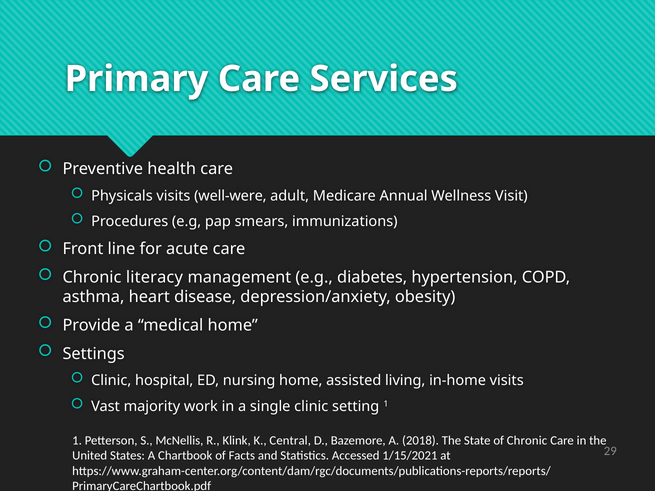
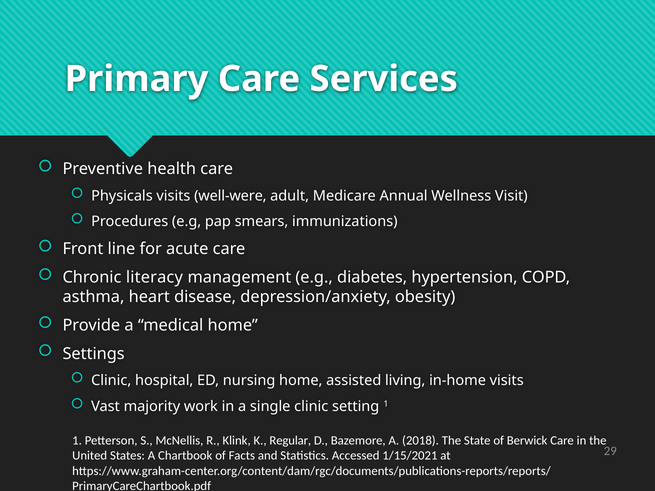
Central: Central -> Regular (290, 441)
of Chronic: Chronic -> Berwick (527, 441)
